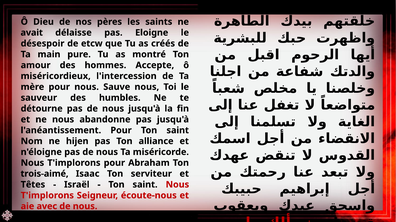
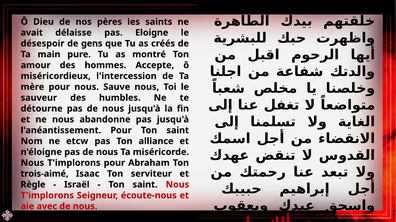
etcw: etcw -> gens (92, 44)
hijen: hijen -> etcw (77, 142)
Têtes: Têtes -> Règle (33, 185)
